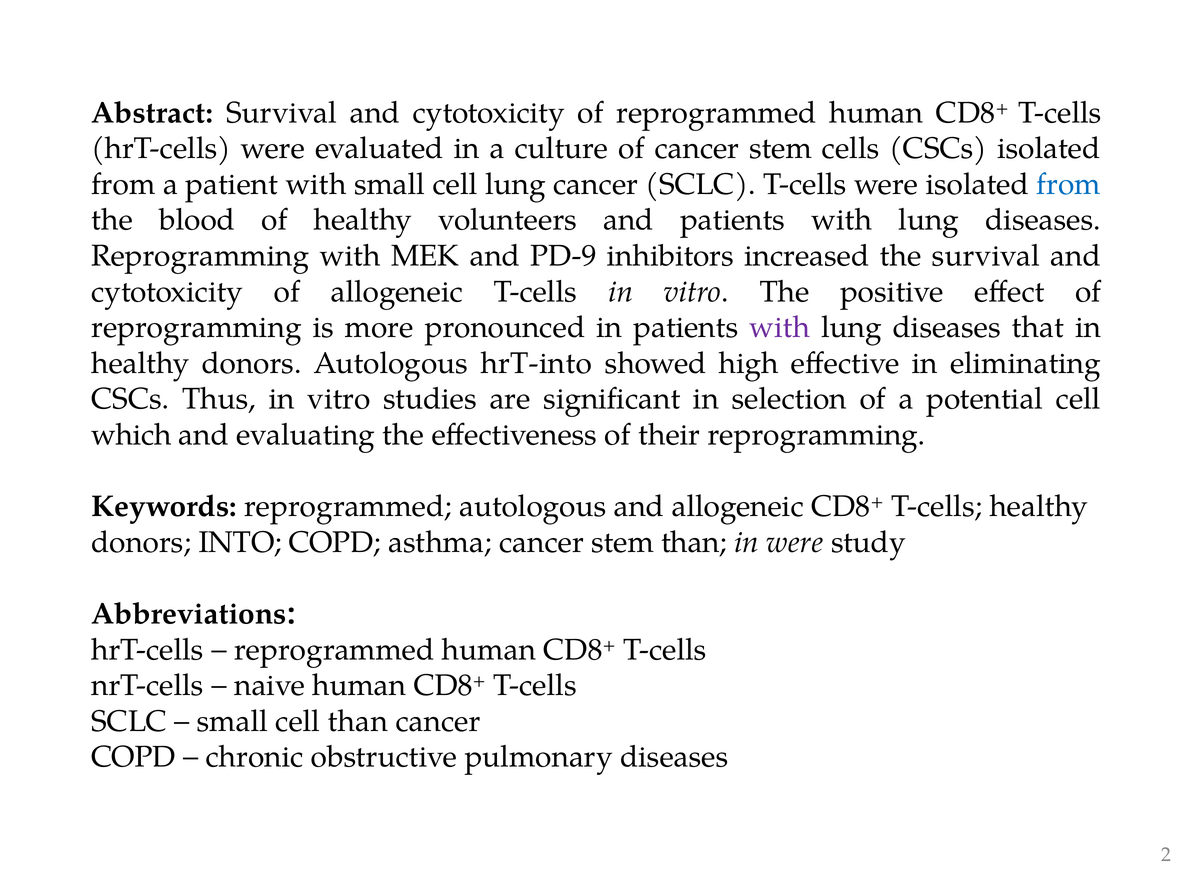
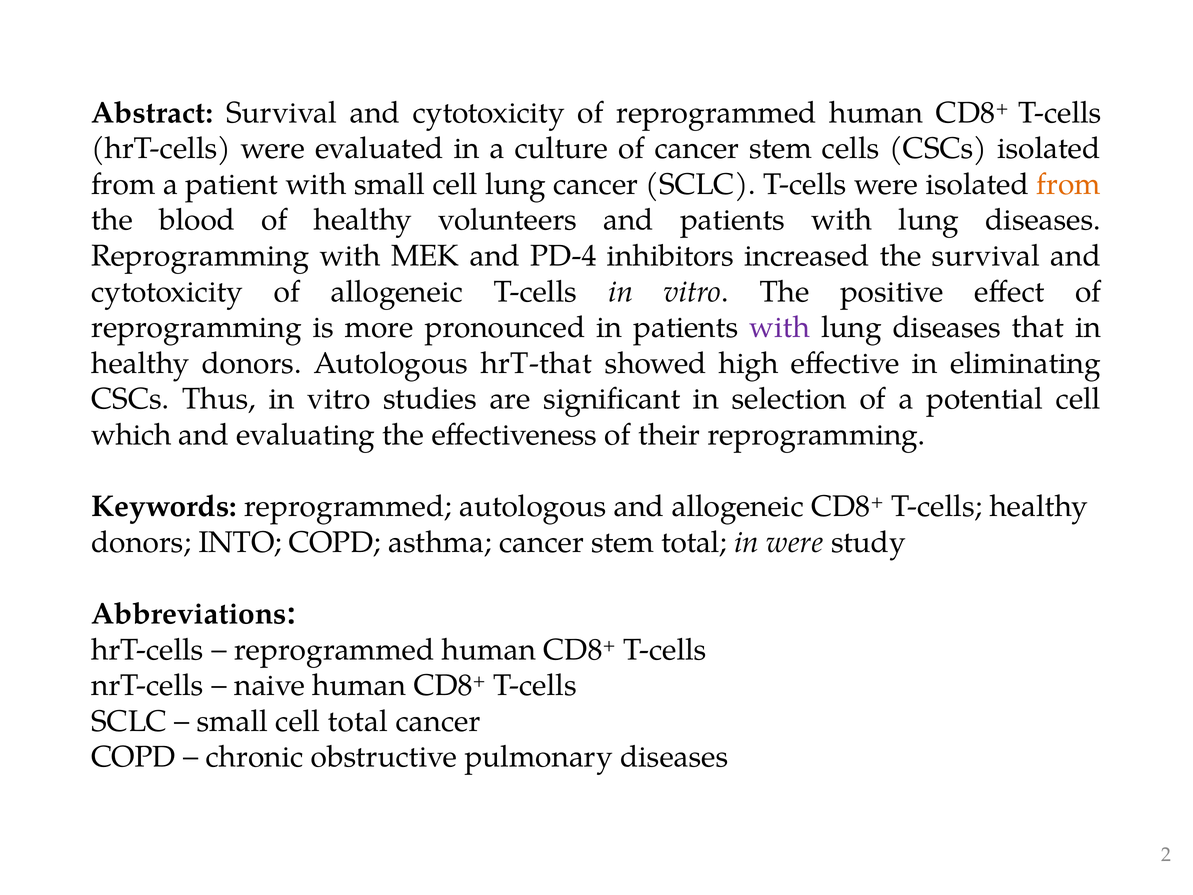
from colour: blue -> orange (1069, 184)
PD-9: PD-9 -> PD-4 (563, 256)
hrT-into: hrT-into -> hrT-that (536, 363)
stem than: than -> total (694, 542)
cell than: than -> total (358, 721)
